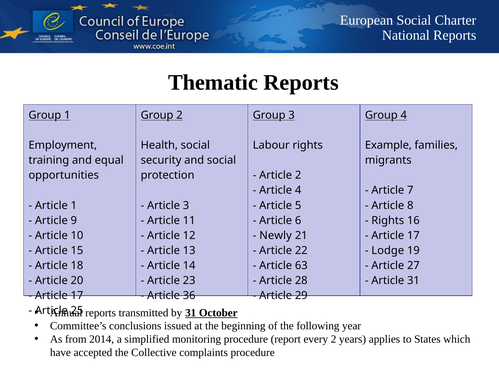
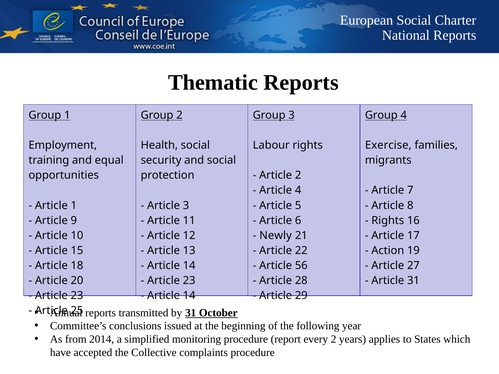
Example: Example -> Exercise (388, 145)
Lodge: Lodge -> Action (388, 251)
63: 63 -> 56 (301, 266)
17: 17 -> 23 (77, 296)
36: 36 -> 14 (189, 296)
